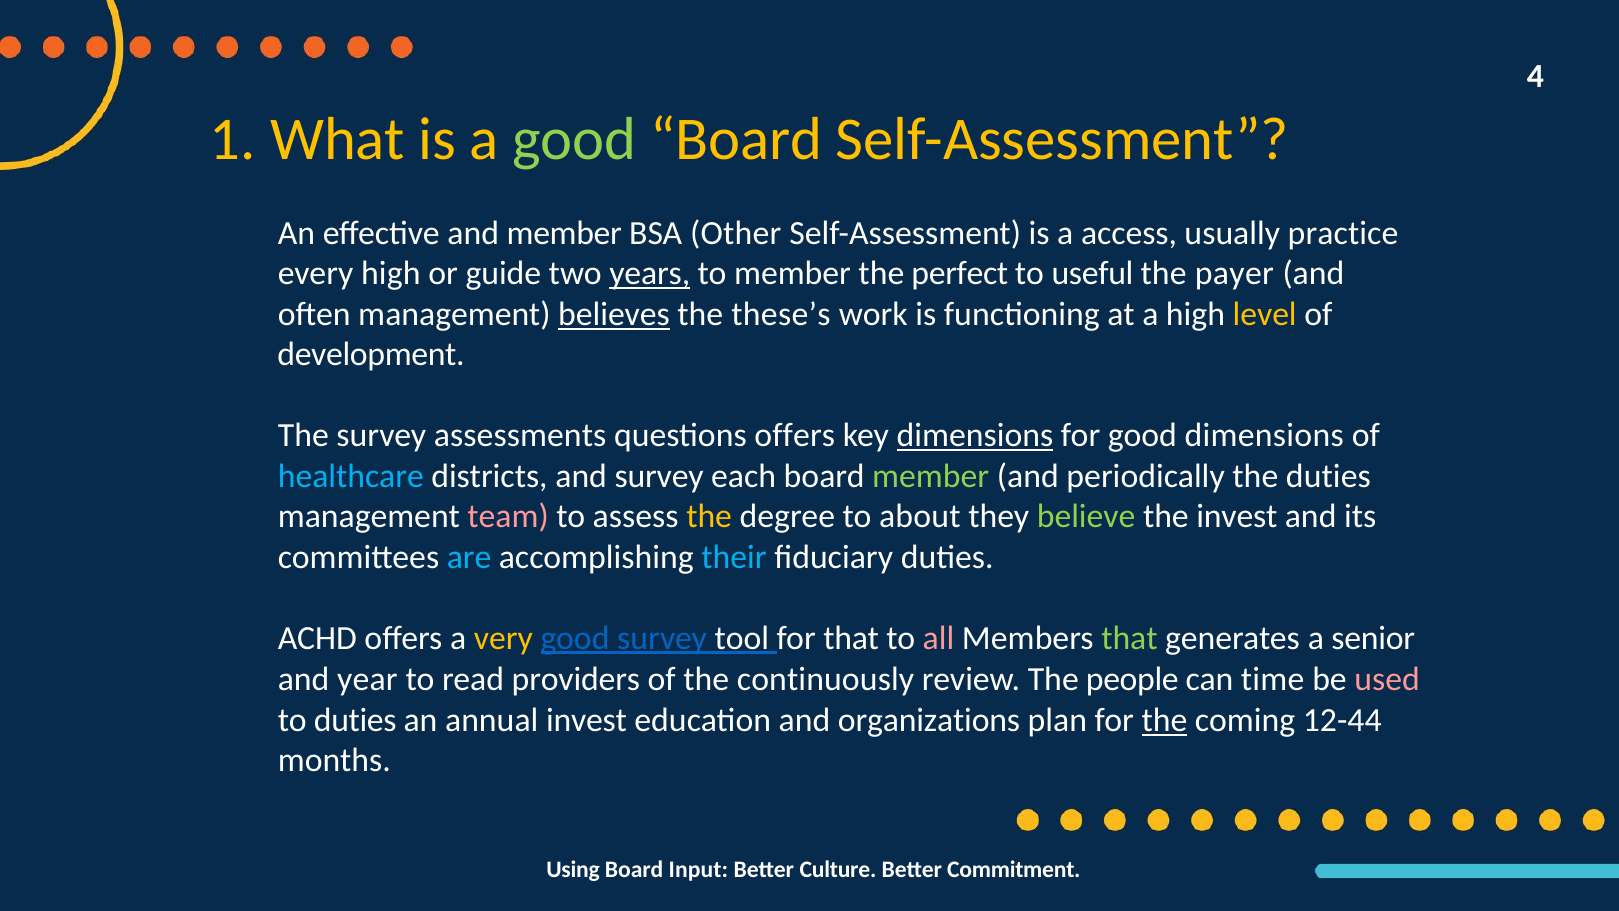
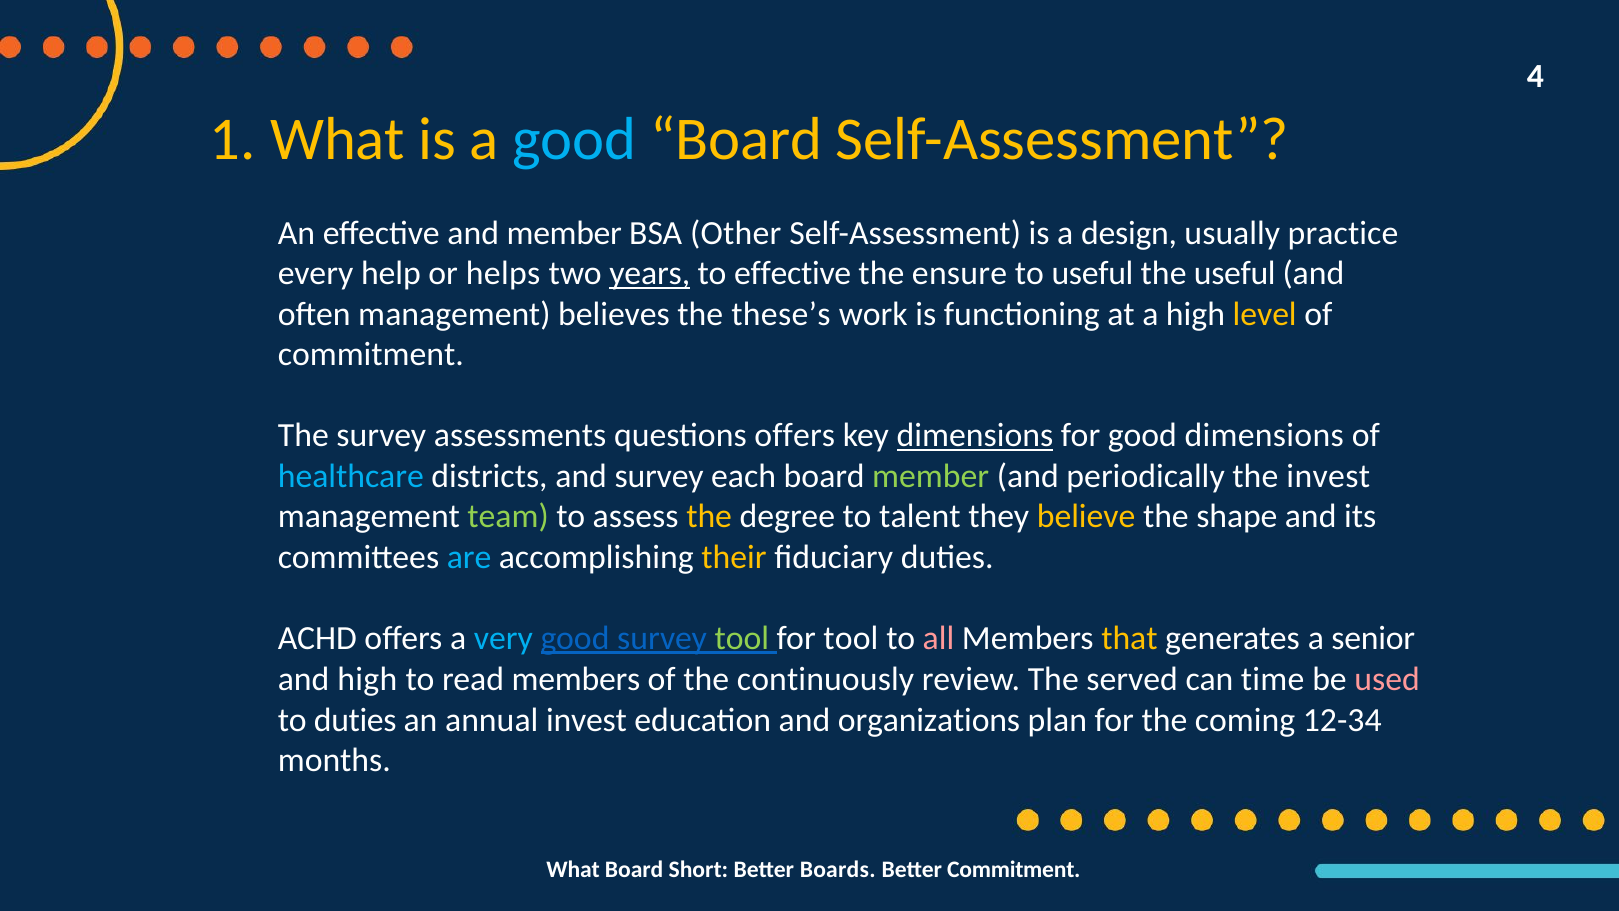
good colour: light green -> light blue (575, 140)
access: access -> design (1129, 233)
every high: high -> help (391, 274)
guide: guide -> helps (503, 274)
to member: member -> effective (793, 274)
perfect: perfect -> ensure (960, 274)
the payer: payer -> useful (1235, 274)
believes underline: present -> none (614, 314)
development: development -> commitment (371, 355)
the duties: duties -> invest (1328, 476)
team colour: pink -> light green (508, 517)
about: about -> talent (920, 517)
believe colour: light green -> yellow (1086, 517)
the invest: invest -> shape (1237, 517)
their colour: light blue -> yellow (734, 557)
very colour: yellow -> light blue (503, 638)
tool colour: white -> light green (742, 638)
for that: that -> tool (851, 638)
that colour: light green -> yellow (1129, 638)
and year: year -> high (367, 679)
read providers: providers -> members (576, 679)
people: people -> served (1132, 679)
the underline: present -> none (1164, 720)
12-44: 12-44 -> 12-34 (1342, 720)
Using: Using -> What (573, 870)
Input: Input -> Short (698, 870)
Culture: Culture -> Boards (838, 870)
